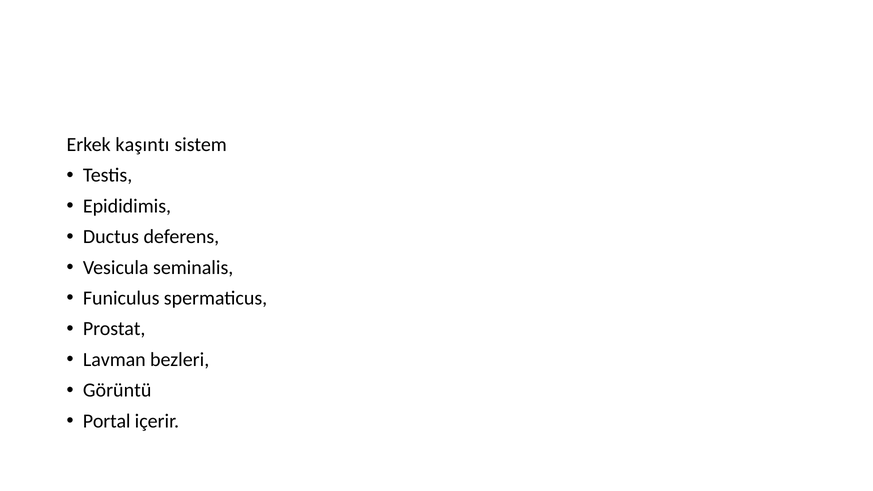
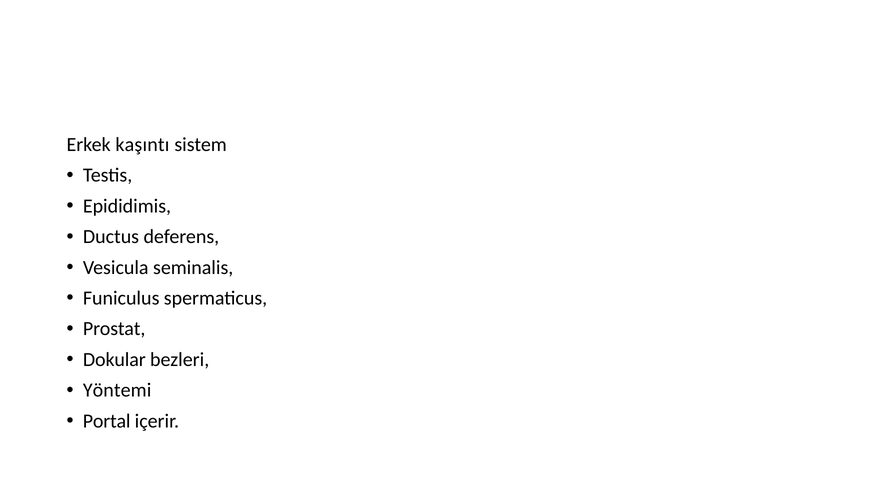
Lavman: Lavman -> Dokular (114, 360)
Görüntü: Görüntü -> Yöntemi (117, 390)
